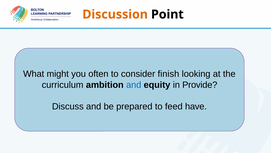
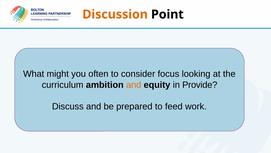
finish: finish -> focus (168, 74)
and colour: blue -> orange (134, 85)
have: have -> work (196, 106)
